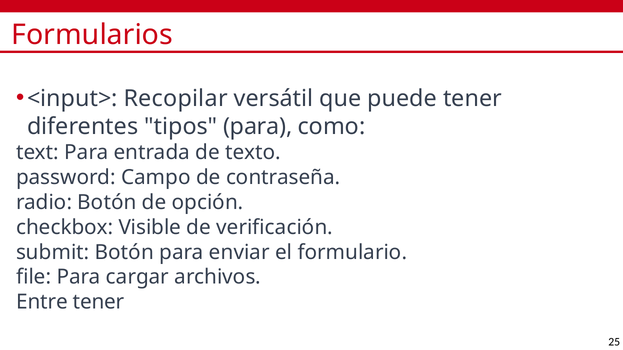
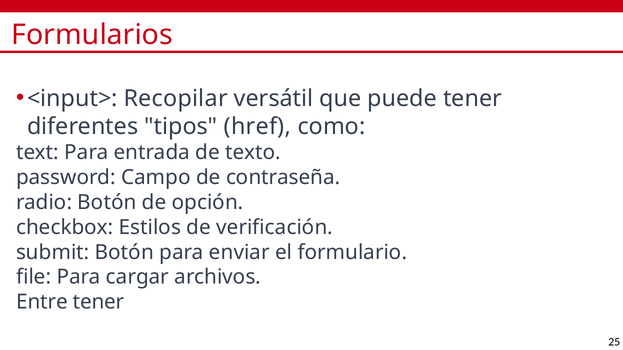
tipos para: para -> href (257, 127)
Visible: Visible -> Estilos (150, 228)
